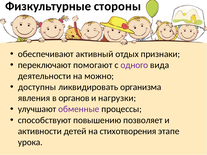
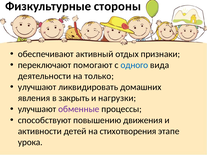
одного colour: purple -> blue (134, 65)
можно: можно -> только (99, 76)
доступны: доступны -> улучшают (37, 87)
организма: организма -> домашних (141, 87)
органов: органов -> закрыть (74, 98)
позволяет: позволяет -> движения (143, 120)
